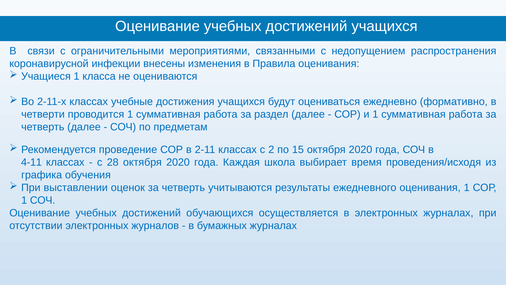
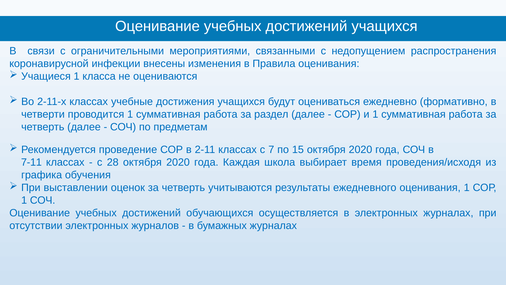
2: 2 -> 7 (271, 150)
4-11: 4-11 -> 7-11 (31, 162)
